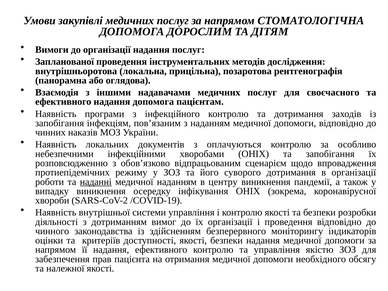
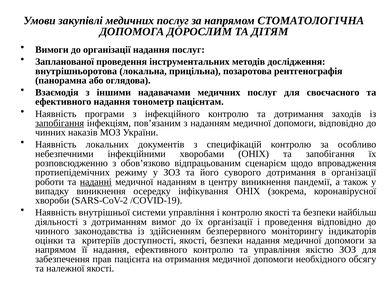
надання допомога: допомога -> тонометр (153, 102)
запобігання underline: none -> present (60, 123)
оплачуються: оплачуються -> специфікацій (234, 145)
розробки: розробки -> найбільш (357, 213)
